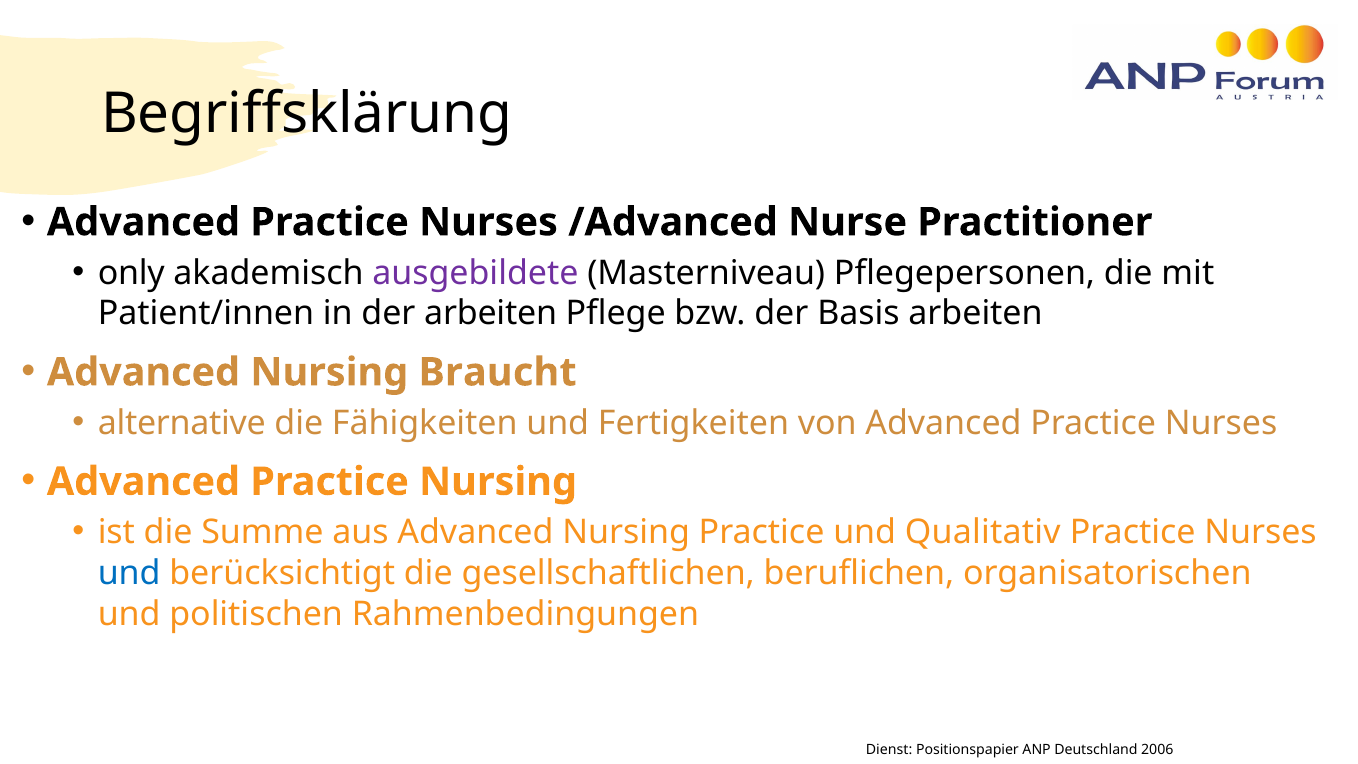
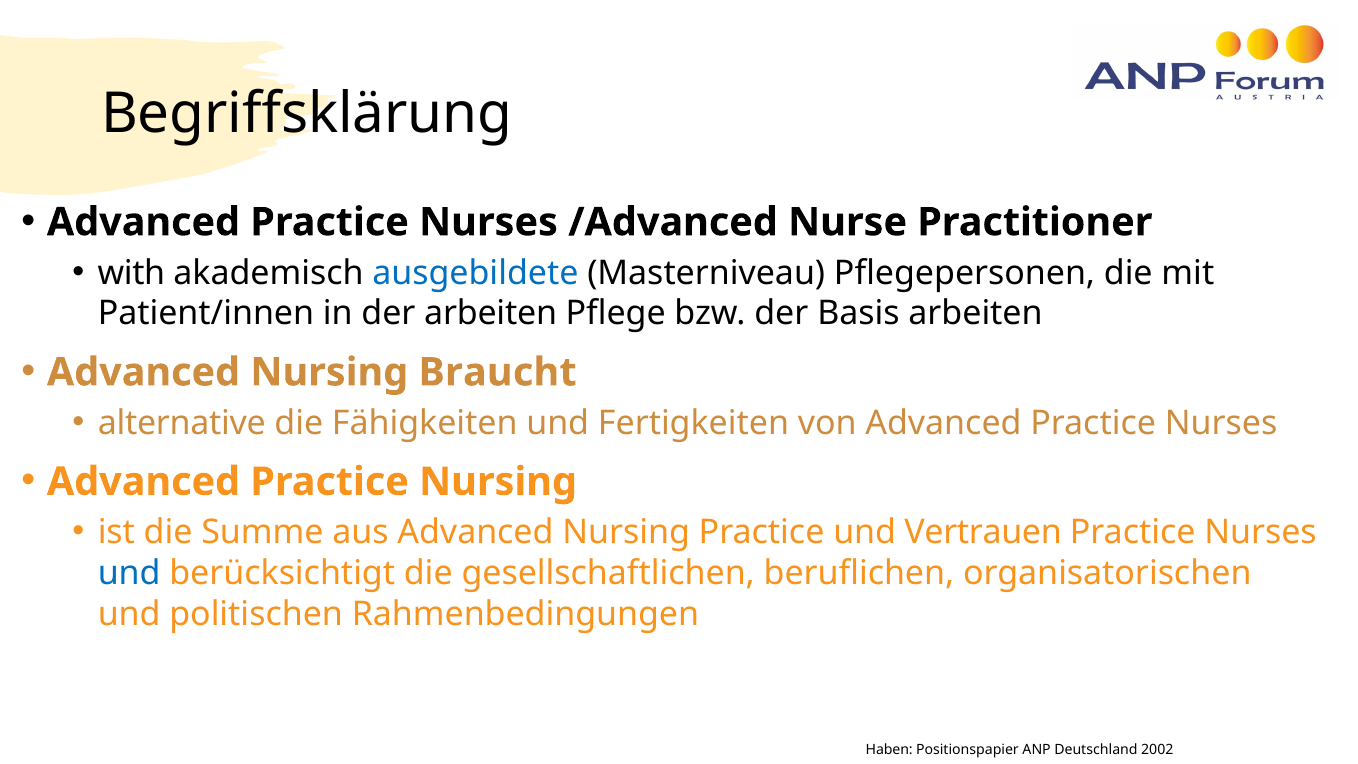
only: only -> with (131, 273)
ausgebildete colour: purple -> blue (475, 273)
Qualitativ: Qualitativ -> Vertrauen (983, 532)
Dienst: Dienst -> Haben (889, 749)
2006: 2006 -> 2002 (1157, 749)
